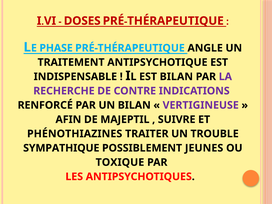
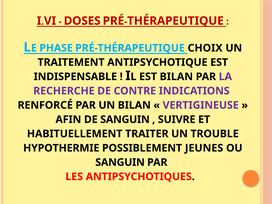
ANGLE: ANGLE -> CHOIX (205, 48)
DE MAJEPTIL: MAJEPTIL -> SANGUIN (125, 119)
PHÉNOTHIAZINES: PHÉNOTHIAZINES -> HABITUELLEMENT (75, 134)
SYMPATHIQUE: SYMPATHIQUE -> HYPOTHERMIE (61, 148)
TOXIQUE: TOXIQUE -> SANGUIN (120, 162)
